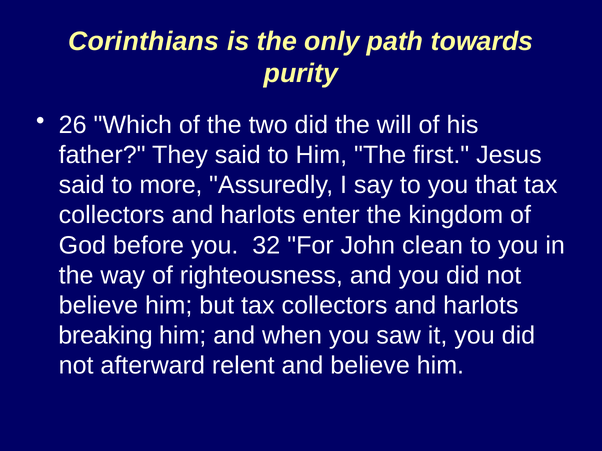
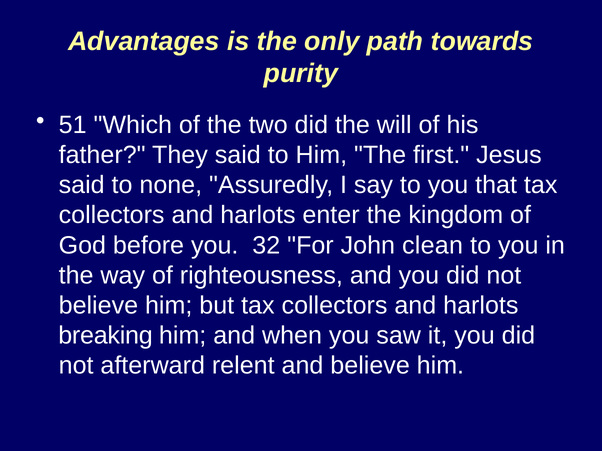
Corinthians: Corinthians -> Advantages (144, 42)
26: 26 -> 51 (73, 125)
more: more -> none (171, 185)
